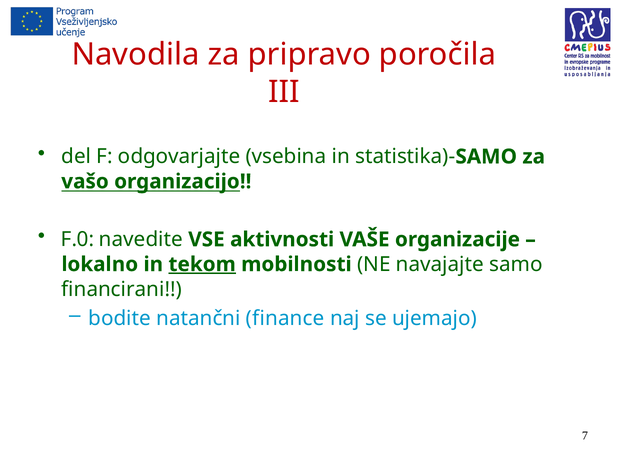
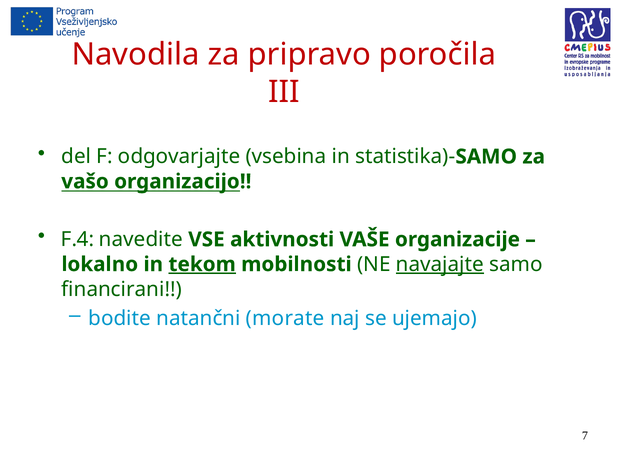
F.0: F.0 -> F.4 (78, 239)
navajajte underline: none -> present (440, 264)
finance: finance -> morate (285, 318)
